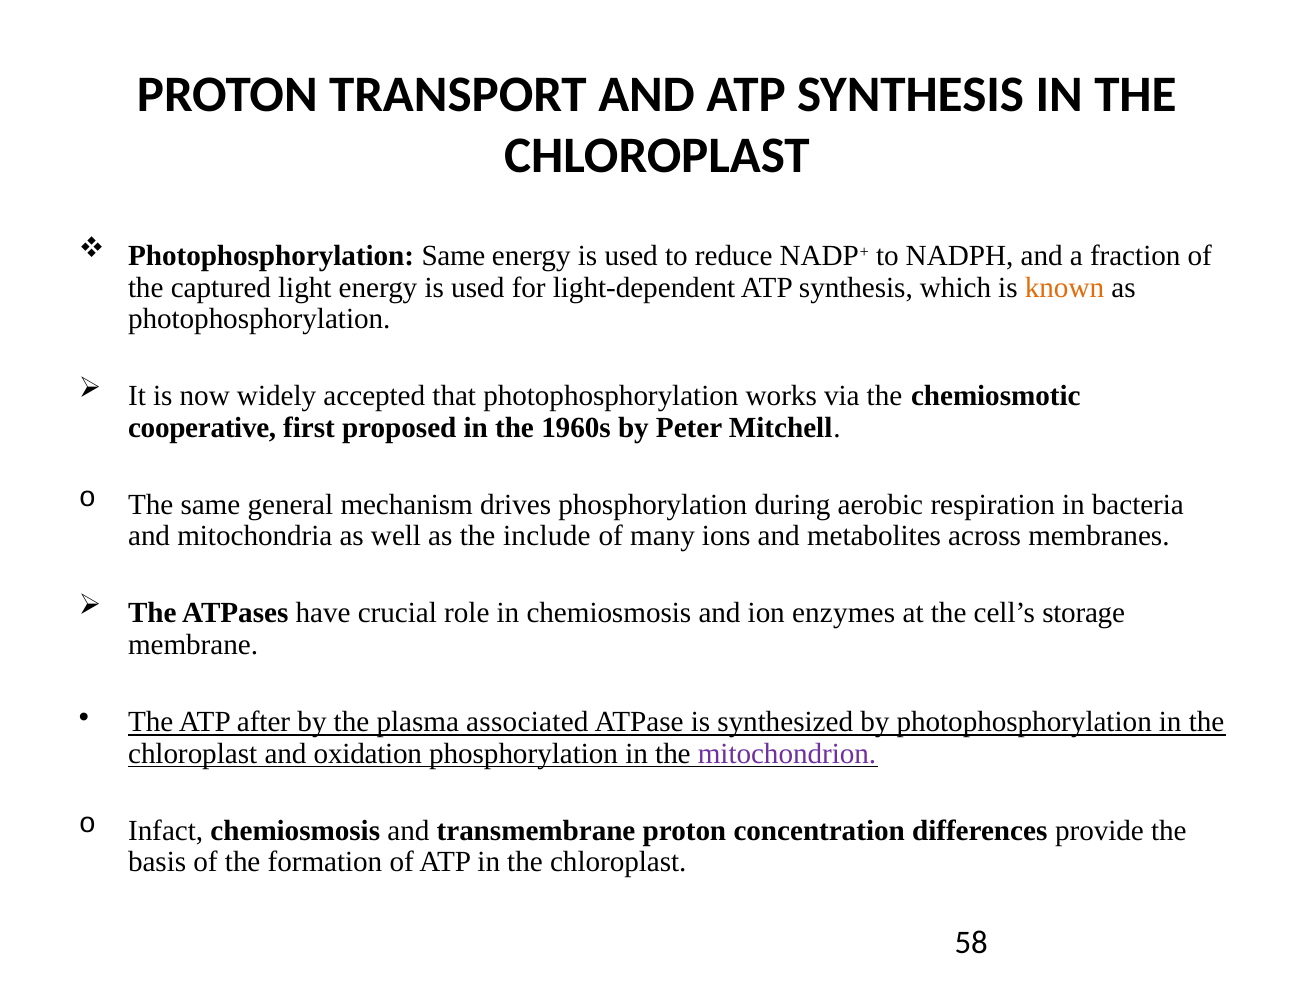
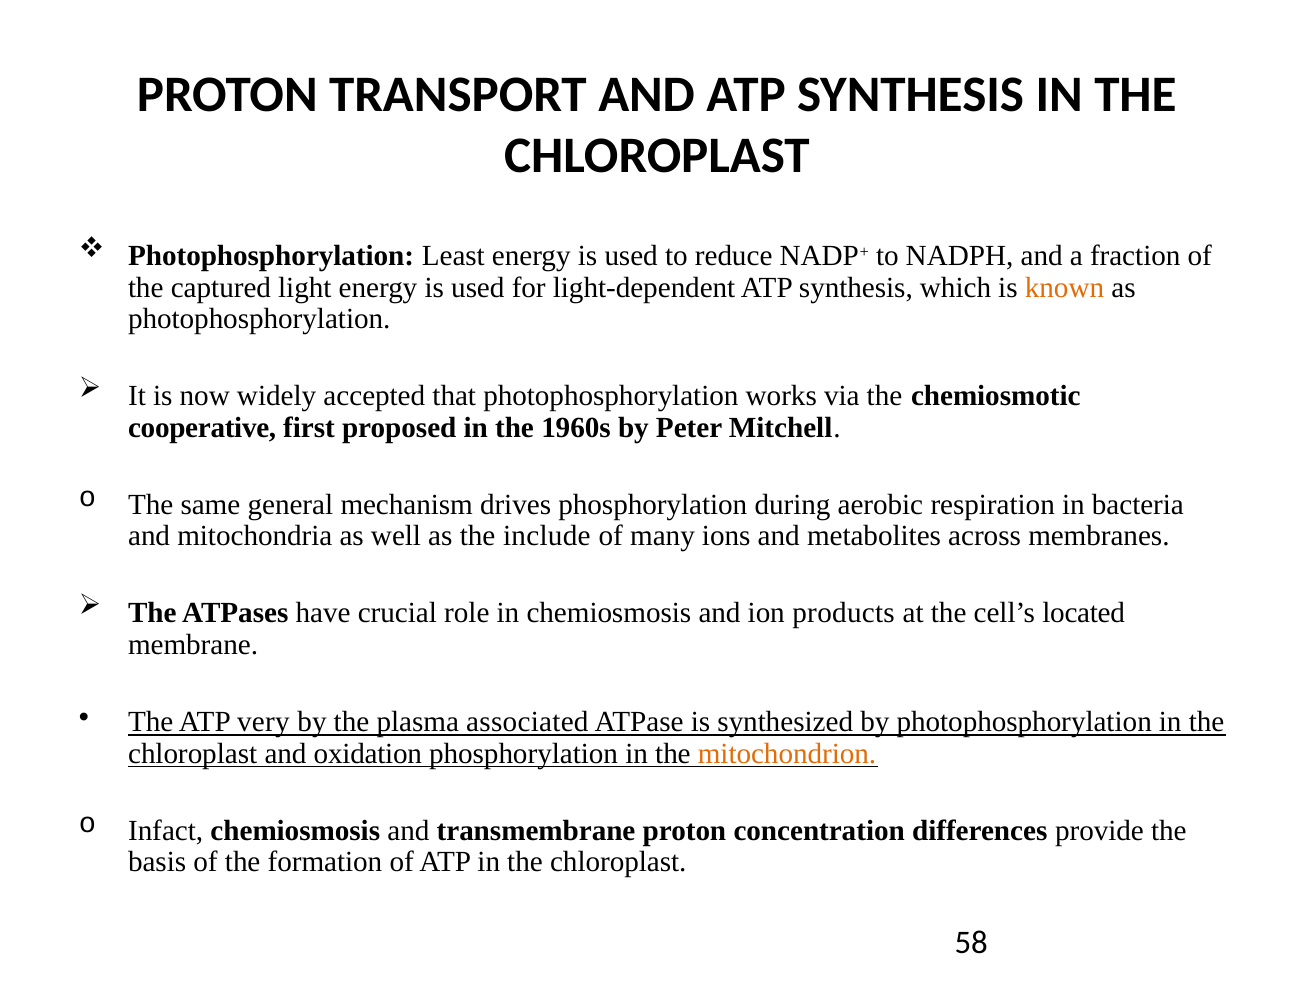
Photophosphorylation Same: Same -> Least (453, 256)
enzymes: enzymes -> products (844, 613)
storage: storage -> located (1084, 613)
after: after -> very (263, 722)
mitochondrion colour: purple -> orange (787, 753)
